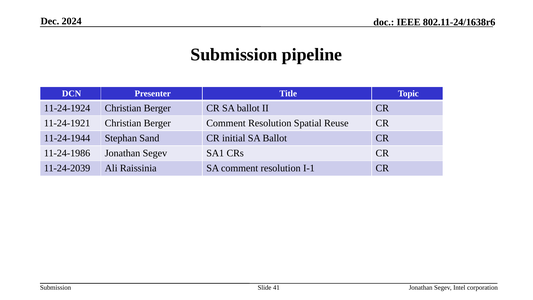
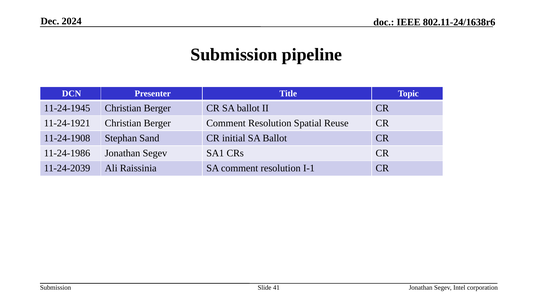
11-24-1924: 11-24-1924 -> 11-24-1945 (67, 108)
11-24-1944: 11-24-1944 -> 11-24-1908 (67, 138)
